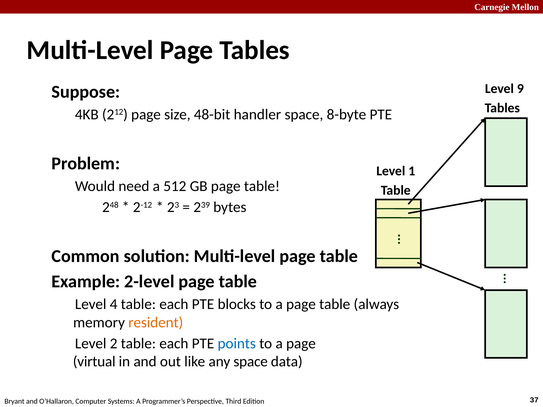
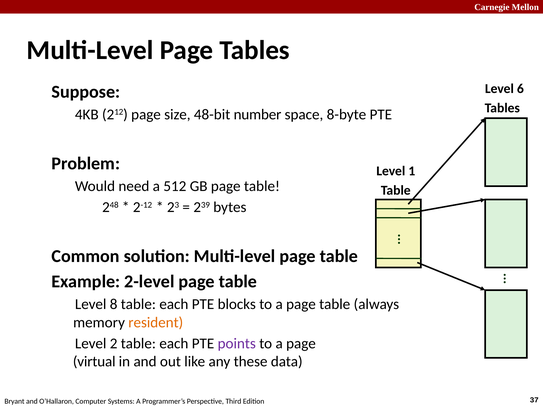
9: 9 -> 6 (520, 89)
handler: handler -> number (258, 114)
4: 4 -> 8 (114, 305)
points colour: blue -> purple (237, 344)
any space: space -> these (251, 362)
